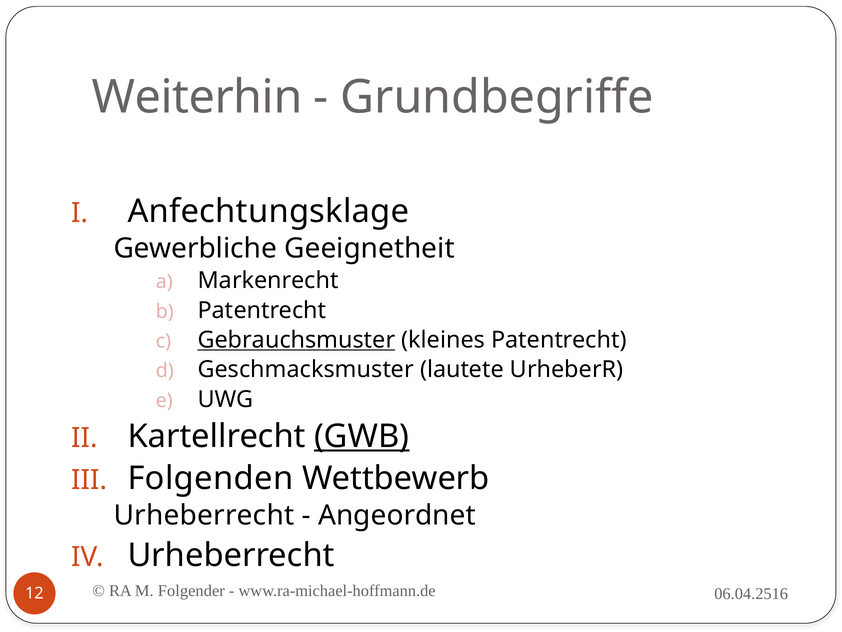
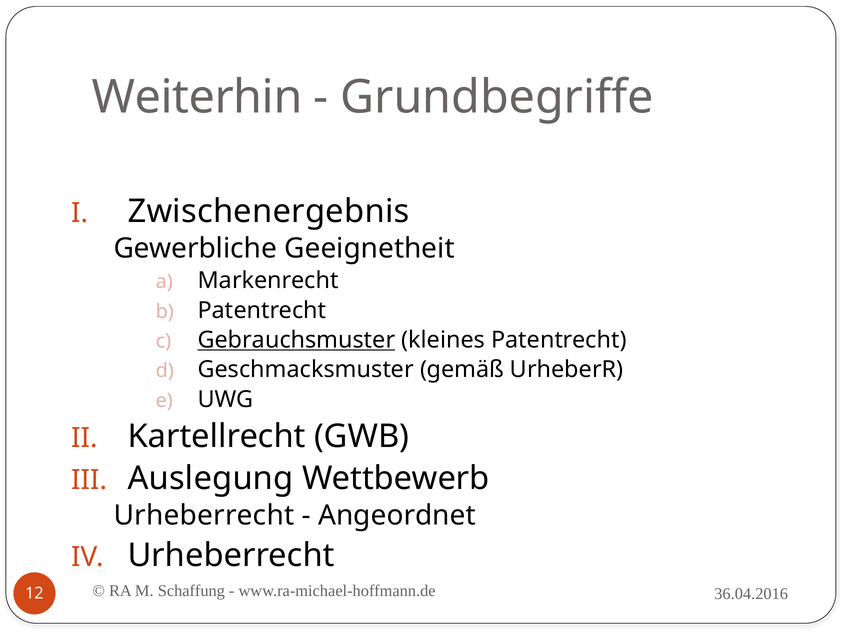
Anfechtungsklage: Anfechtungsklage -> Zwischenergebnis (268, 211)
lautete: lautete -> gemäß (462, 369)
GWB underline: present -> none (362, 436)
Folgenden: Folgenden -> Auslegung (211, 478)
Folgender: Folgender -> Schaffung (191, 591)
06.04.2516: 06.04.2516 -> 36.04.2016 (751, 593)
